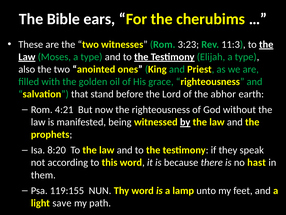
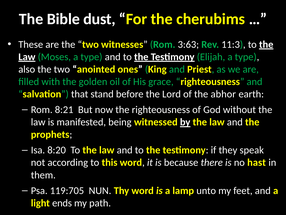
ears: ears -> dust (99, 19)
3:23: 3:23 -> 3:63 (188, 44)
4:21: 4:21 -> 8:21 (64, 109)
119:155: 119:155 -> 119:705 (67, 190)
save: save -> ends (62, 203)
